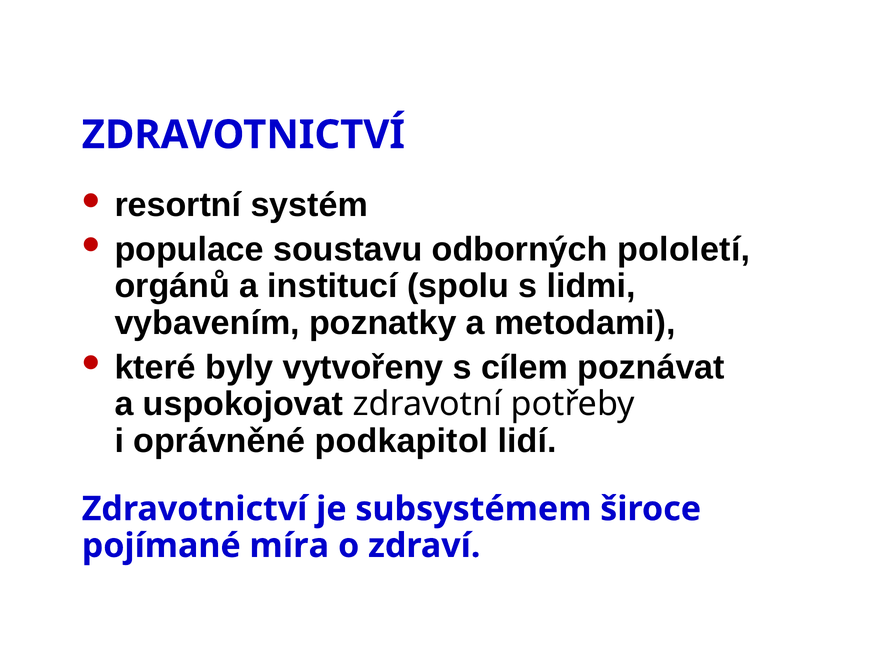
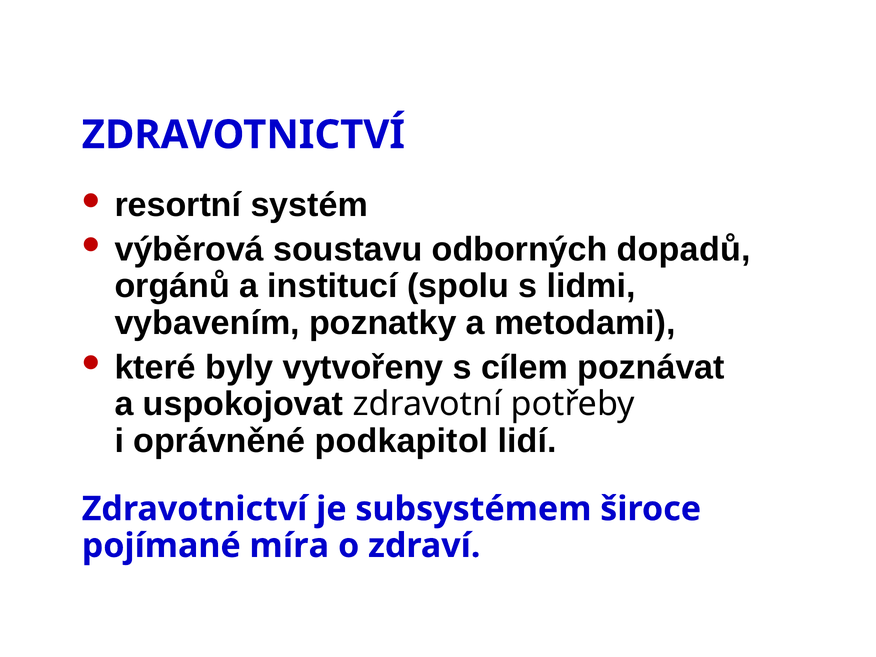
populace: populace -> výběrová (189, 249)
pololetí: pololetí -> dopadů (684, 249)
